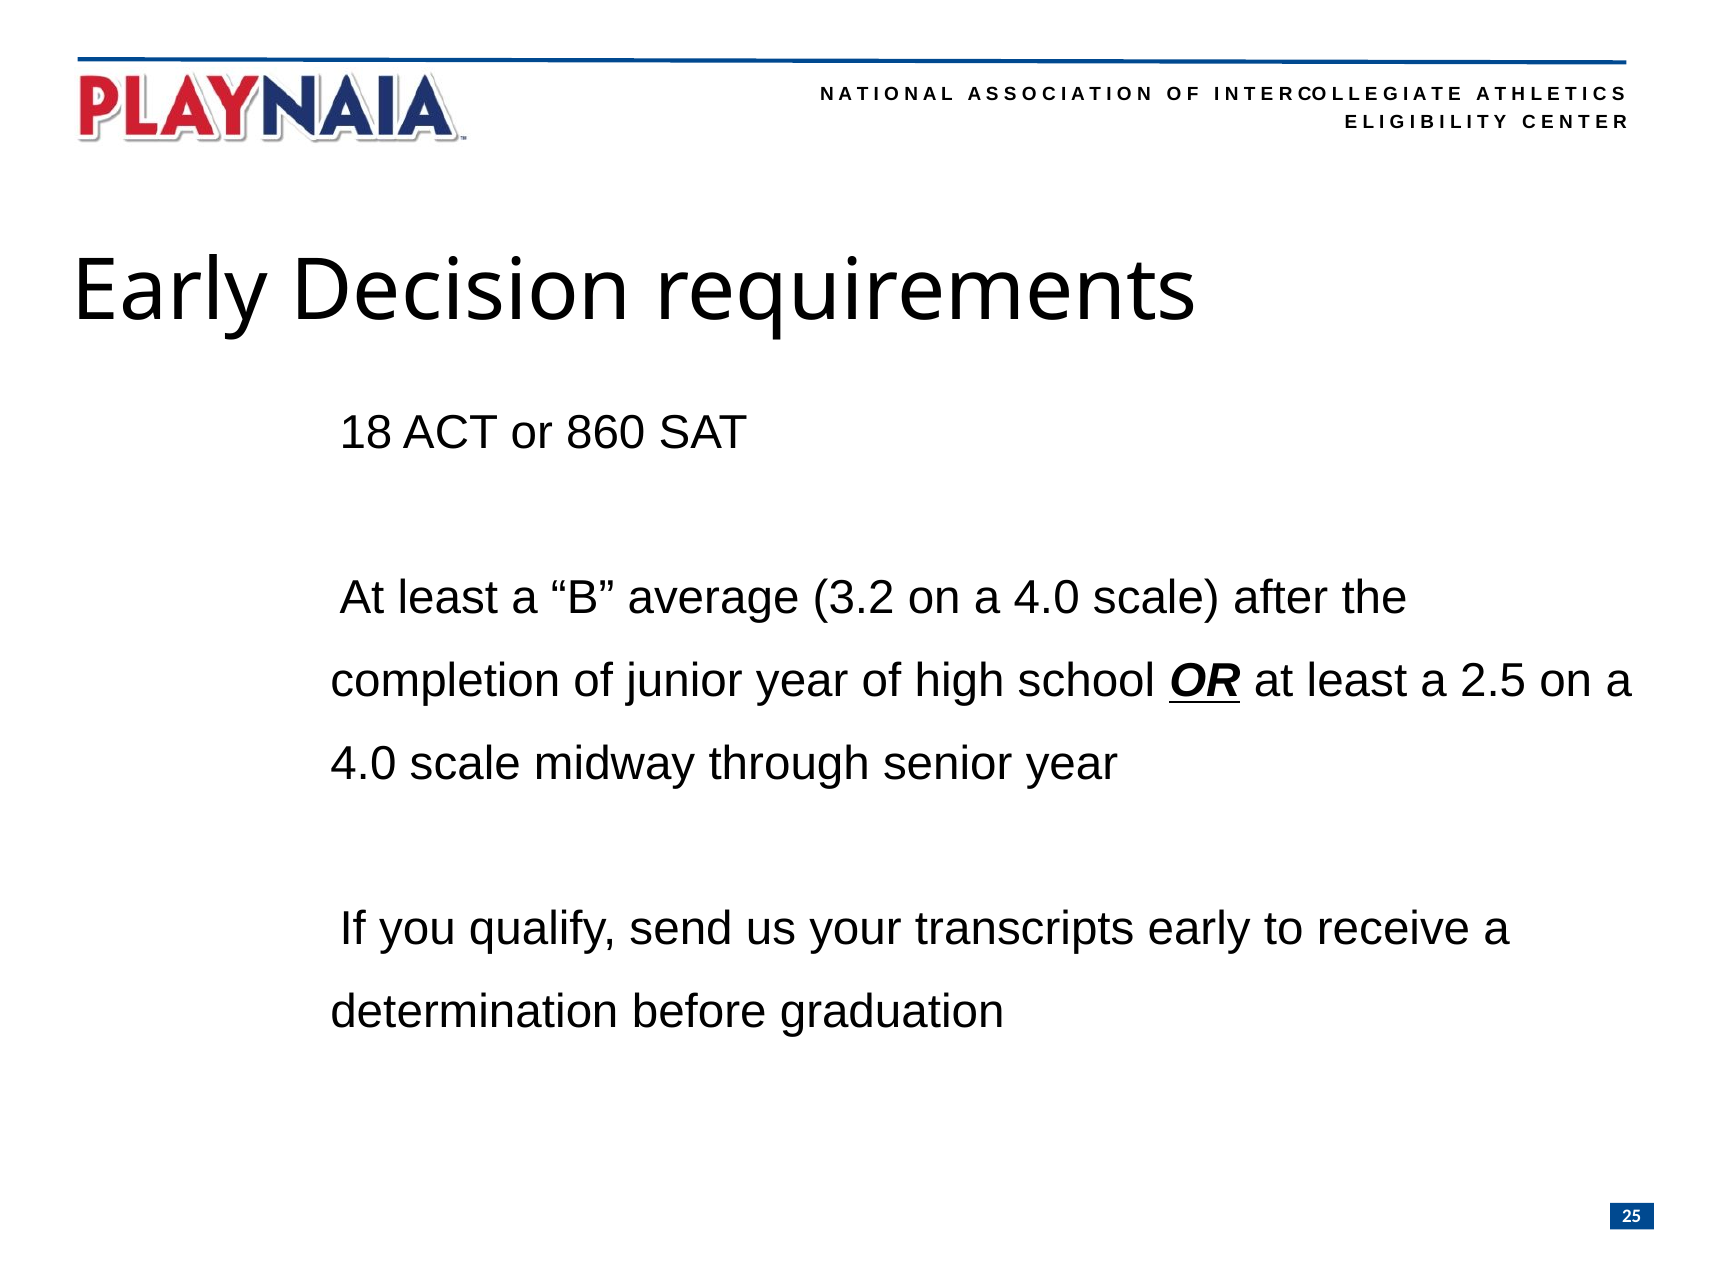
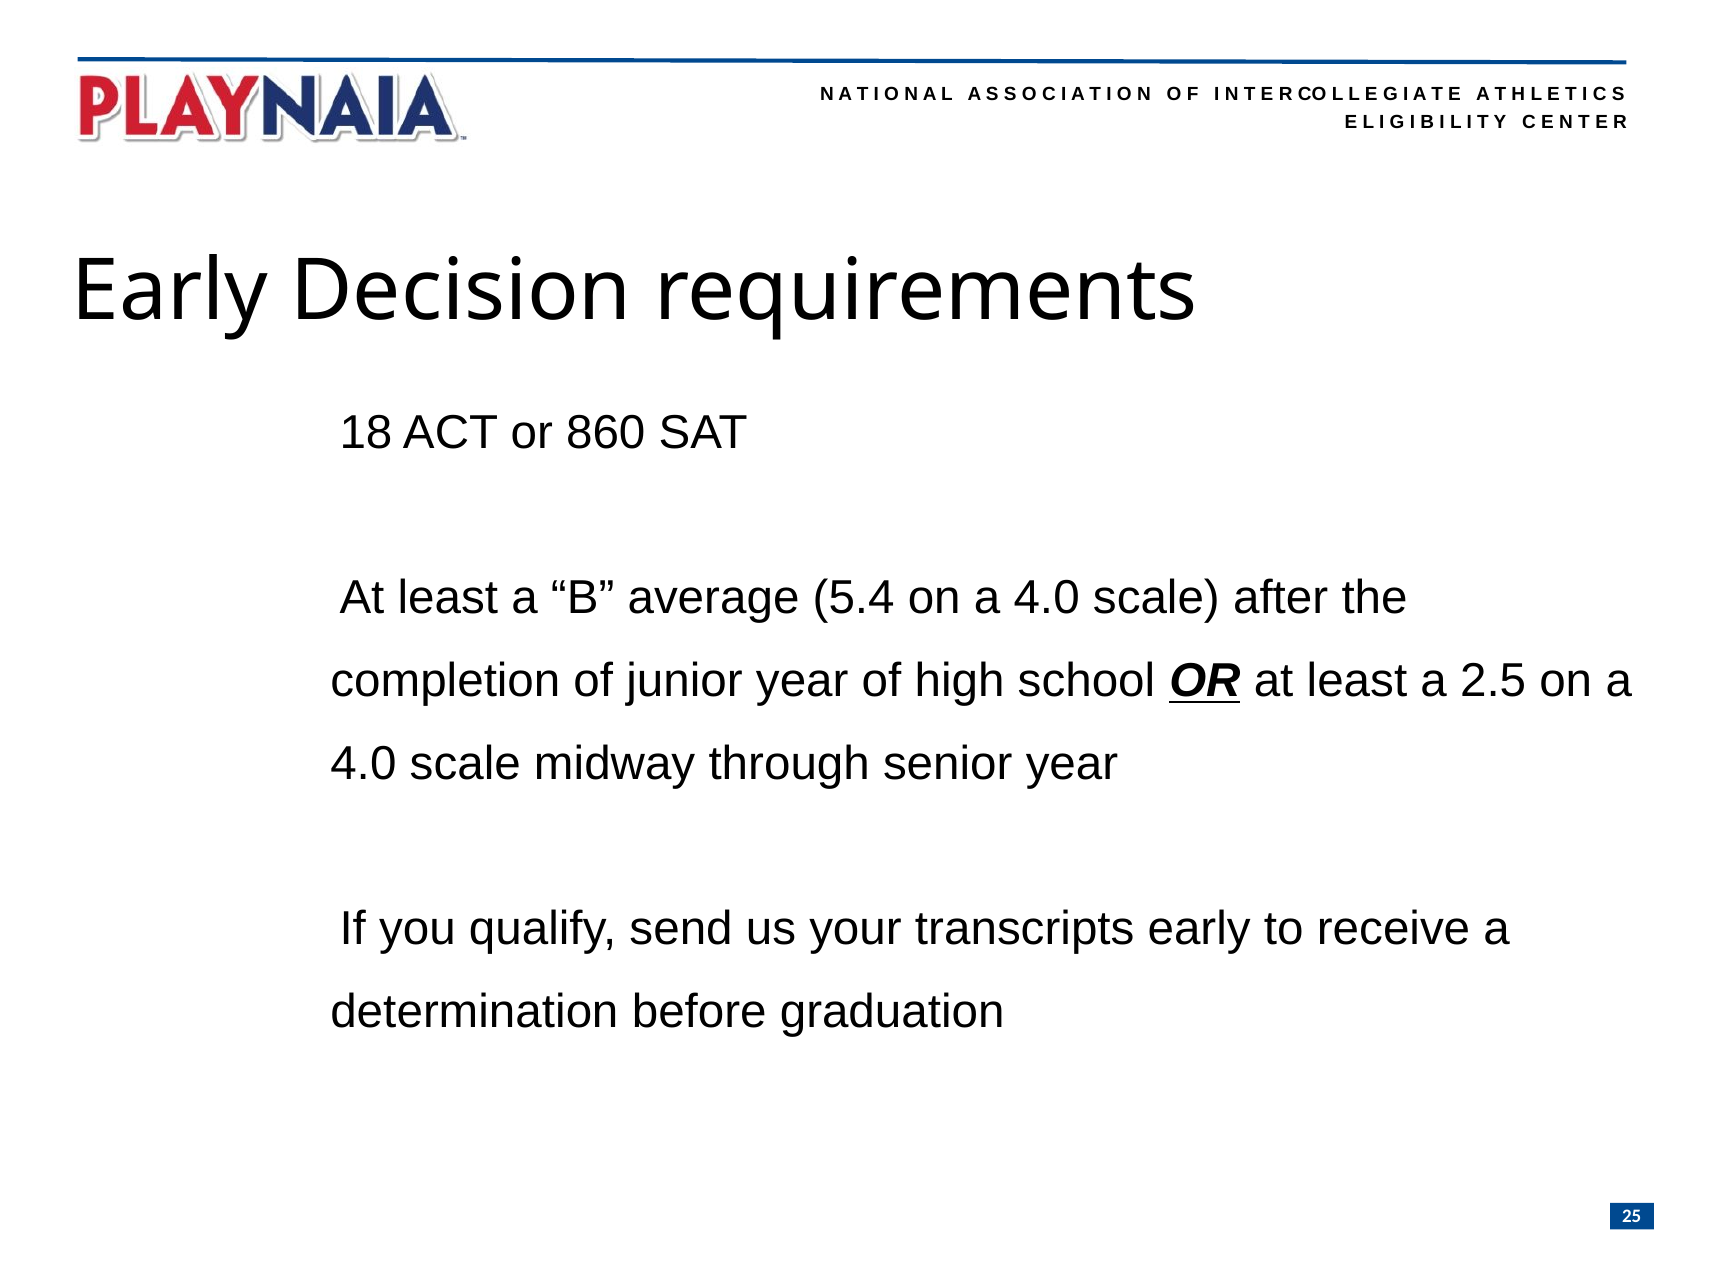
3.2: 3.2 -> 5.4 (854, 598)
